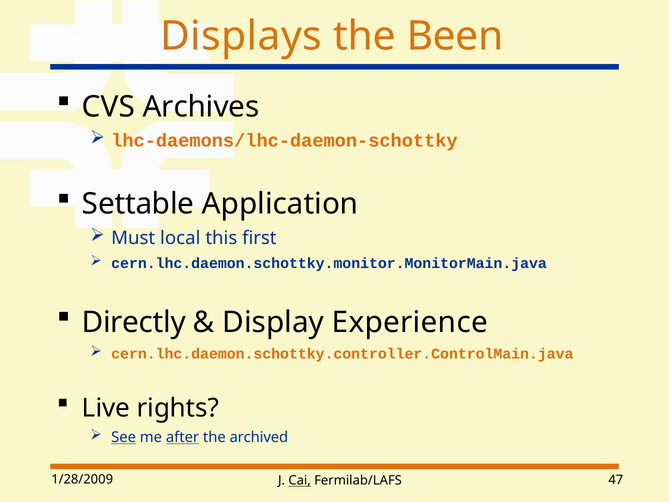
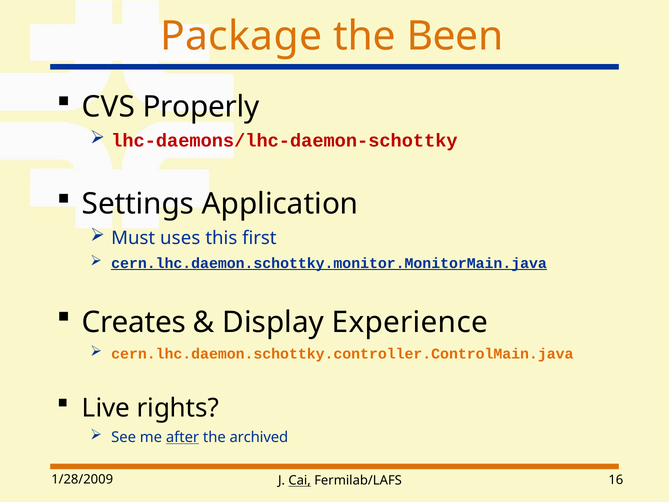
Displays: Displays -> Package (241, 36)
Archives: Archives -> Properly (201, 107)
lhc-daemons/lhc-daemon-schottky colour: orange -> red (284, 141)
Settable: Settable -> Settings (138, 204)
local: local -> uses (180, 238)
cern.lhc.daemon.schottky.monitor.MonitorMain.java underline: none -> present (329, 263)
Directly: Directly -> Creates (134, 322)
See underline: present -> none (124, 437)
47: 47 -> 16 (616, 480)
